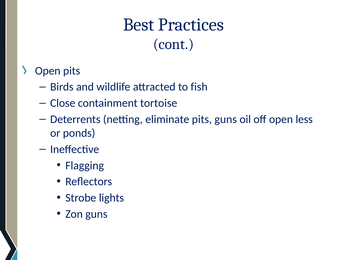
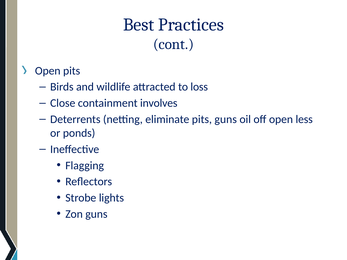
fish: fish -> loss (199, 87)
tortoise: tortoise -> involves (159, 103)
